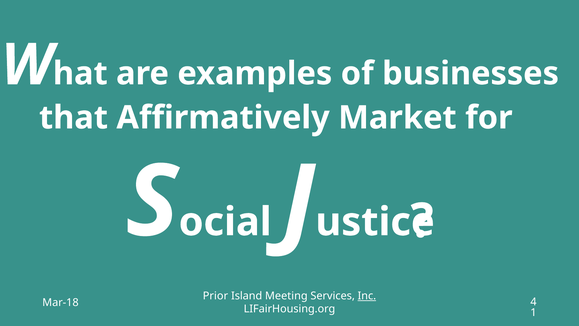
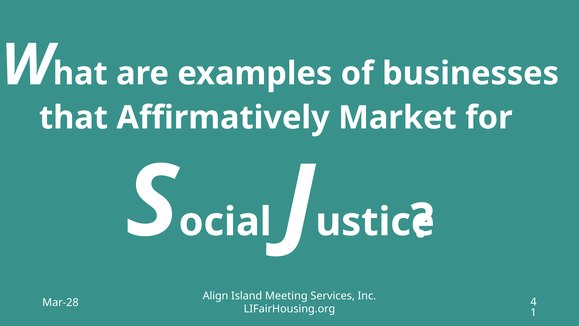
Prior: Prior -> Align (216, 296)
Inc underline: present -> none (367, 296)
Mar-18: Mar-18 -> Mar-28 (60, 302)
